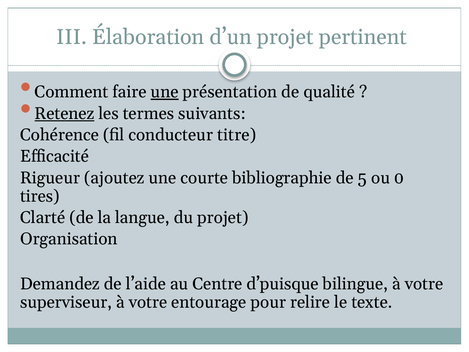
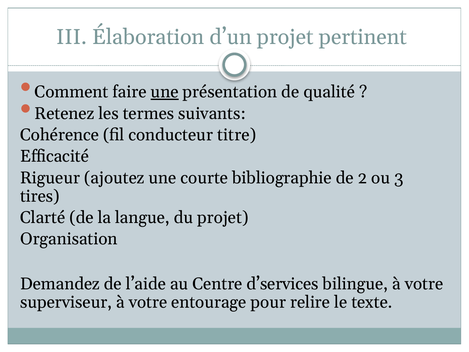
Retenez underline: present -> none (64, 113)
5: 5 -> 2 (363, 178)
0: 0 -> 3 (399, 178)
d’puisque: d’puisque -> d’services (283, 284)
